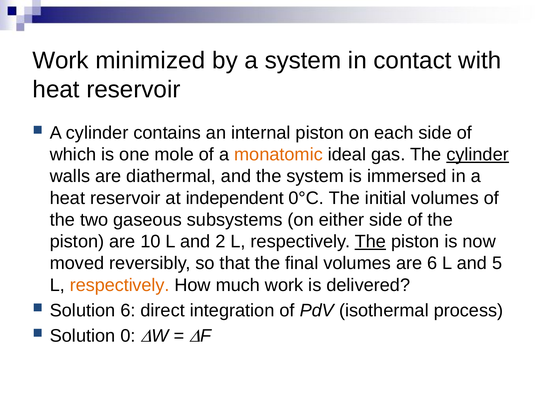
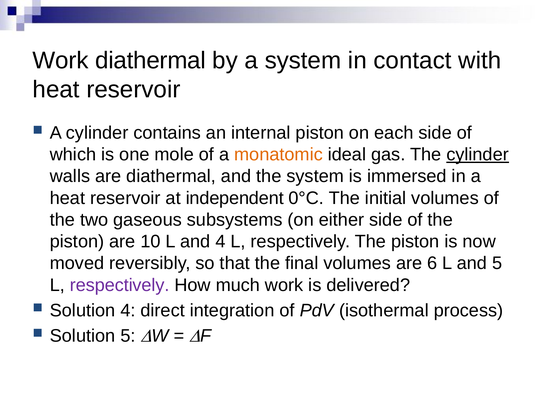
Work minimized: minimized -> diathermal (151, 61)
and 2: 2 -> 4 (220, 242)
The underline: present -> none (370, 242)
respectively colour: orange -> purple (120, 285)
Solution 6: 6 -> 4 (128, 310)
Solution 0: 0 -> 5 (128, 336)
